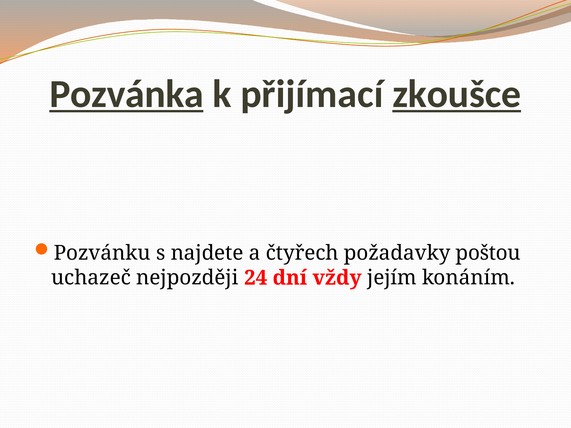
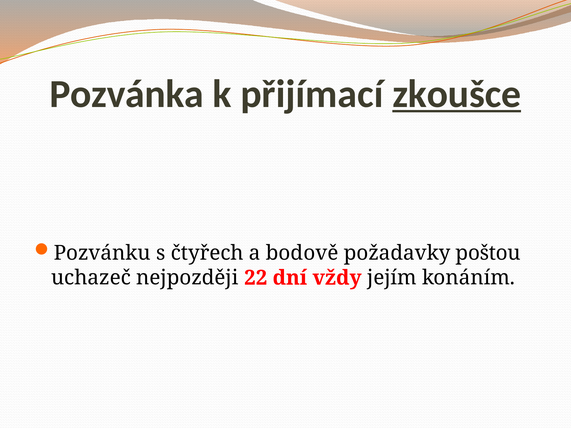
Pozvánka underline: present -> none (127, 94)
najdete: najdete -> čtyřech (207, 253)
čtyřech: čtyřech -> bodově (302, 253)
24: 24 -> 22 (256, 278)
